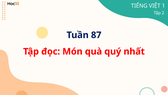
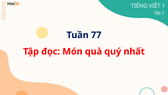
87: 87 -> 77 (96, 35)
